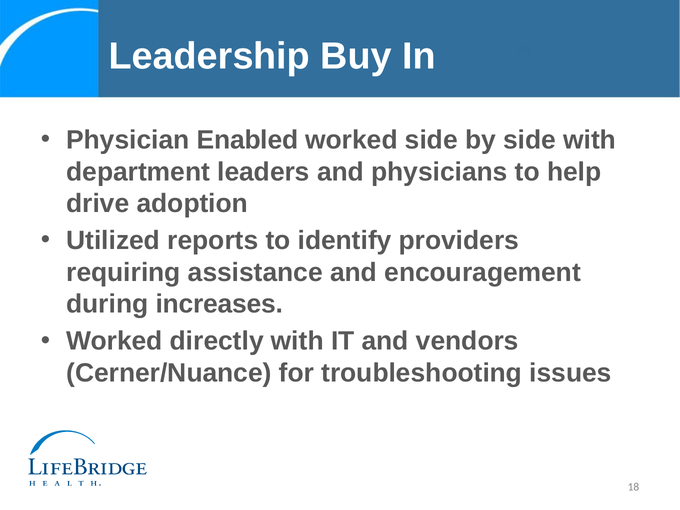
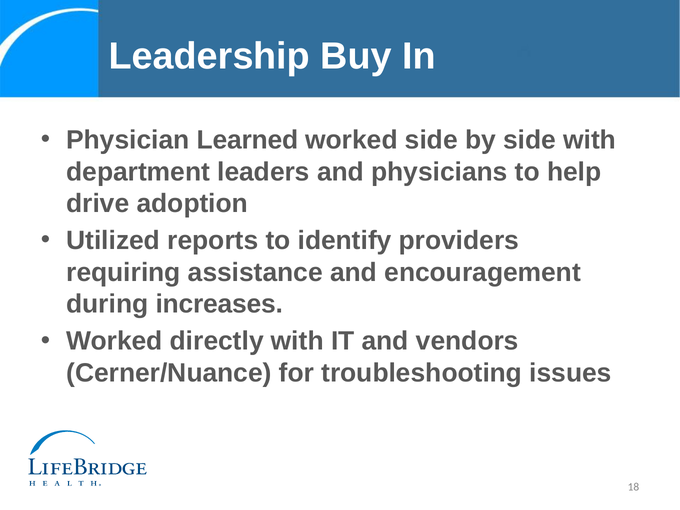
Enabled: Enabled -> Learned (247, 140)
